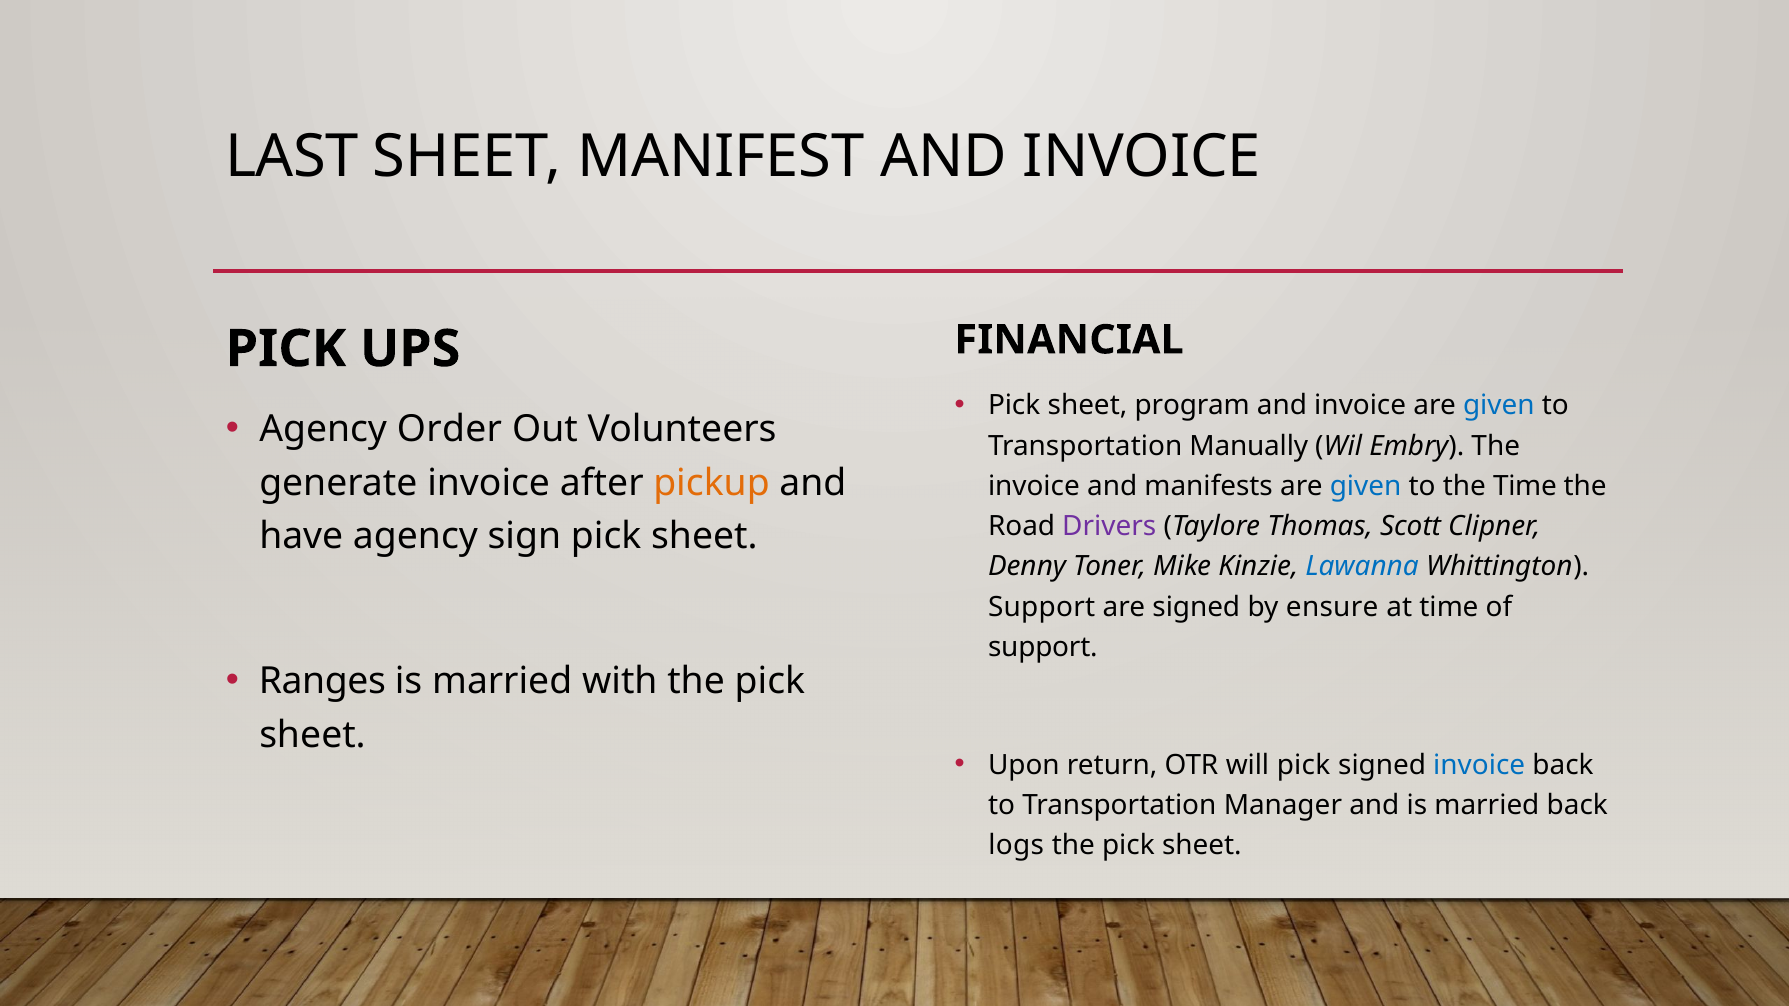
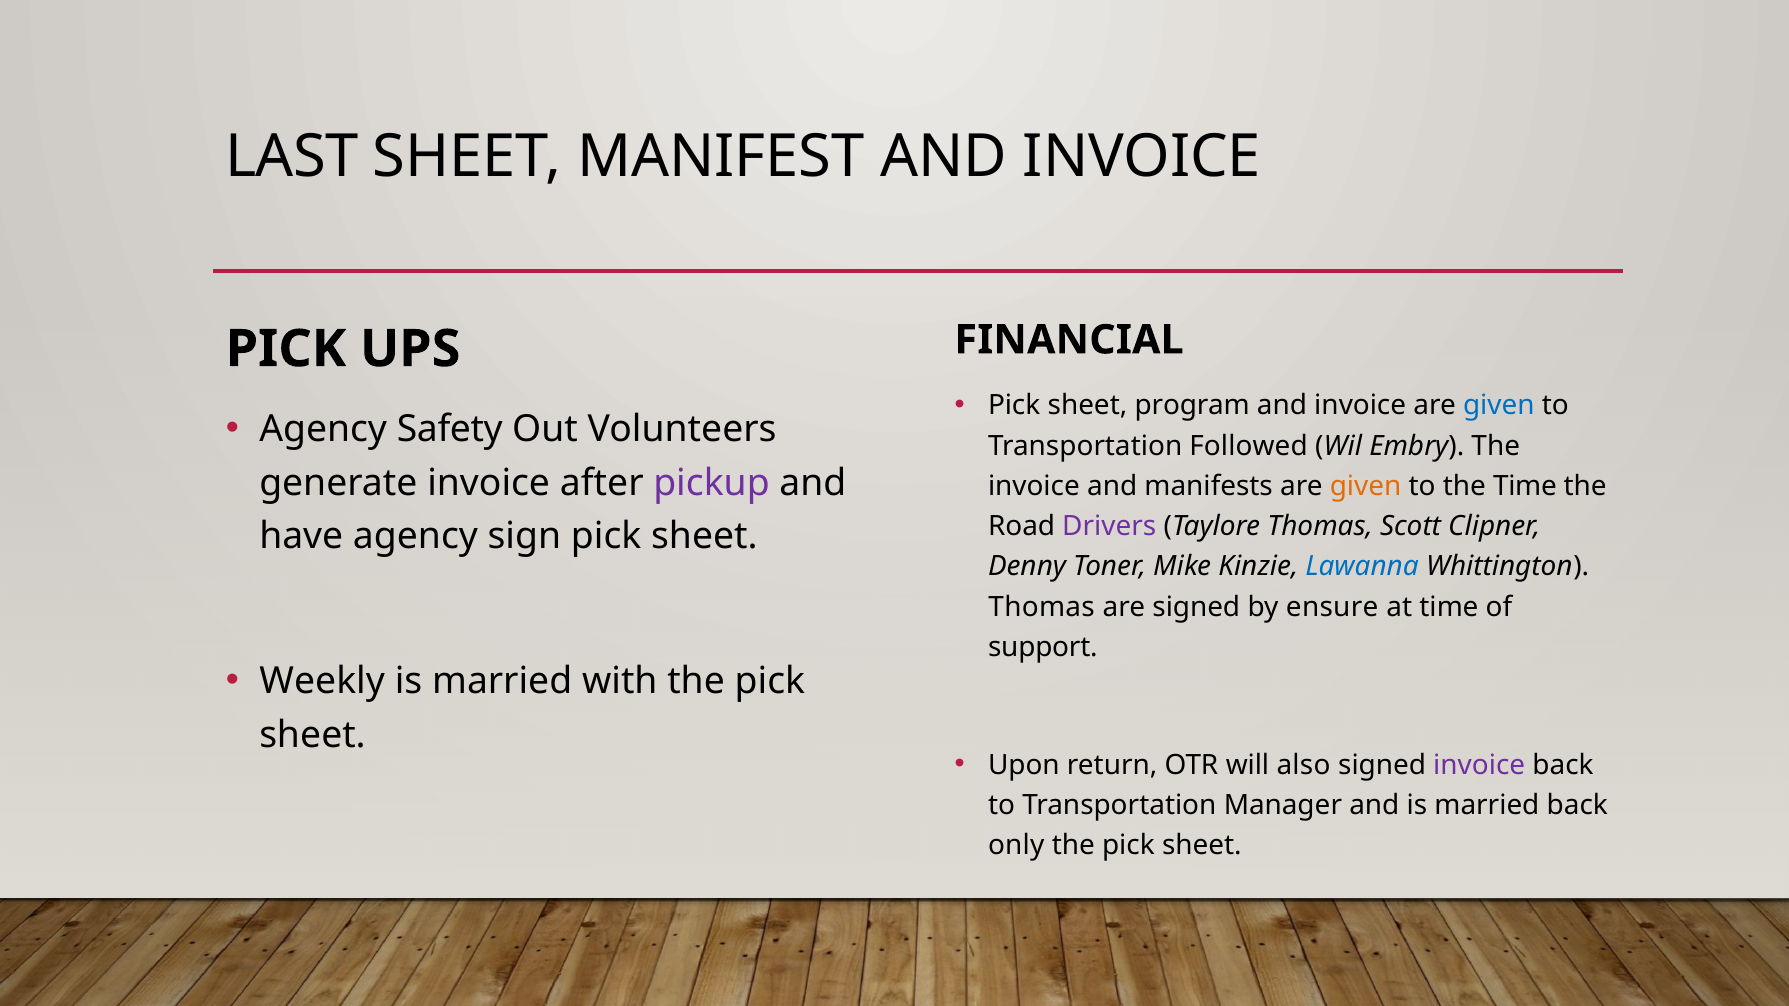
Order: Order -> Safety (450, 429)
Manually: Manually -> Followed (1249, 446)
pickup colour: orange -> purple (712, 483)
given colour: blue -> orange (1366, 486)
Support: Support -> Thomas (1042, 607)
Ranges: Ranges -> Weekly (322, 682)
will pick: pick -> also (1304, 765)
invoice colour: blue -> purple (1479, 765)
logs: logs -> only (1016, 846)
